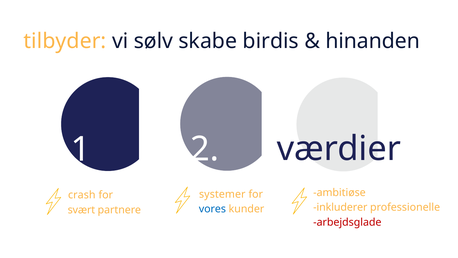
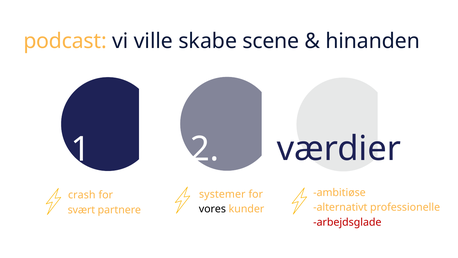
tilbyder: tilbyder -> podcast (65, 41)
sølv: sølv -> ville (153, 41)
birdis: birdis -> scene (271, 41)
inkluderer: inkluderer -> alternativt (340, 207)
vores colour: blue -> black (212, 209)
